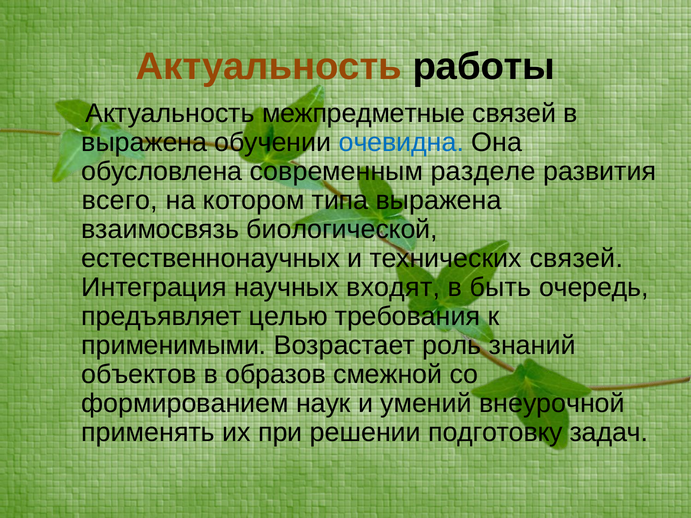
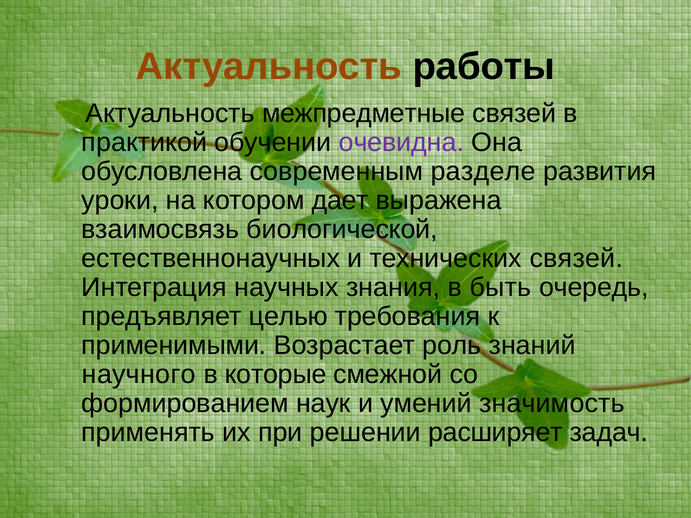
выражена: выражена -> практикой (144, 142)
очевидна colour: blue -> purple (401, 142)
всего: всего -> уроки (120, 200)
типа: типа -> дает (340, 200)
входят: входят -> знания (393, 287)
объектов: объектов -> научного (139, 374)
образов: образов -> которые (276, 374)
внеурочной: внеурочной -> значимость (552, 403)
подготовку: подготовку -> расширяет (495, 433)
